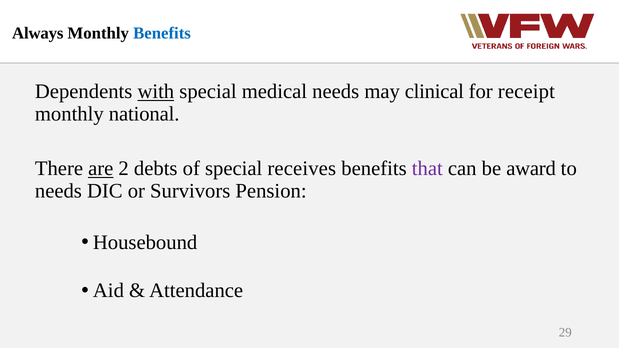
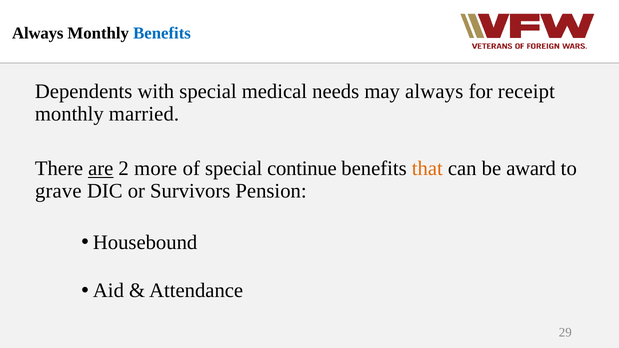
with underline: present -> none (156, 92)
may clinical: clinical -> always (434, 92)
national: national -> married (144, 114)
debts: debts -> more (156, 169)
receives: receives -> continue (302, 169)
that colour: purple -> orange (427, 169)
needs: needs -> grave (58, 191)
